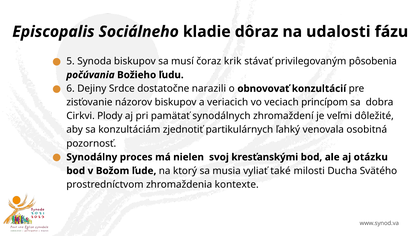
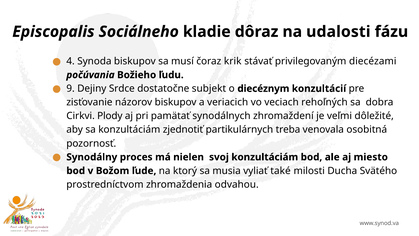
5: 5 -> 4 (71, 61)
pôsobenia: pôsobenia -> diecézami (373, 61)
6: 6 -> 9 (71, 89)
narazili: narazili -> subjekt (209, 89)
obnovovať: obnovovať -> diecéznym (263, 89)
princípom: princípom -> rehoľných (324, 102)
ľahký: ľahký -> treba (288, 130)
svoj kresťanskými: kresťanskými -> konzultáciám (265, 157)
otázku: otázku -> miesto (371, 157)
kontexte: kontexte -> odvahou (237, 184)
